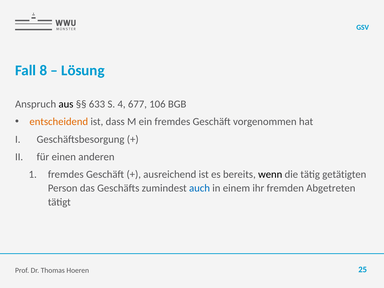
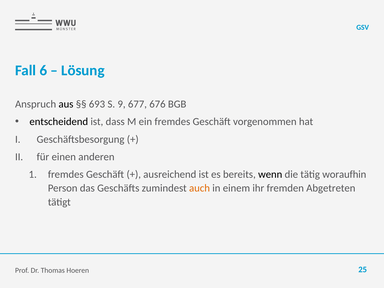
8: 8 -> 6 (43, 70)
633: 633 -> 693 (97, 104)
4: 4 -> 9 (122, 104)
106: 106 -> 676 (157, 104)
entscheidend colour: orange -> black (59, 122)
getätigten: getätigten -> woraufhin (344, 174)
auch colour: blue -> orange (200, 188)
